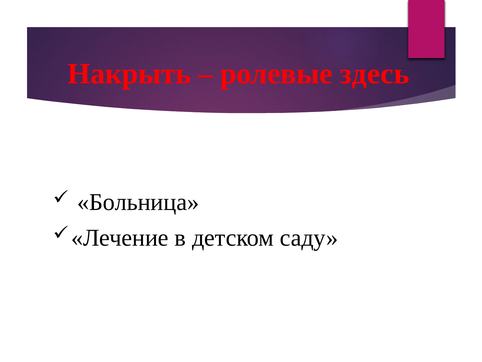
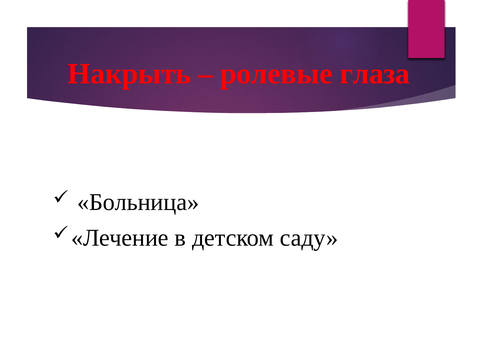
здесь: здесь -> глаза (375, 74)
